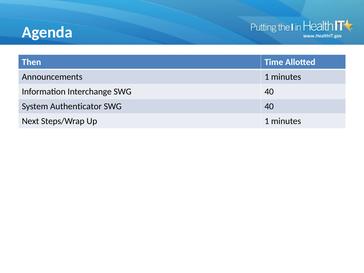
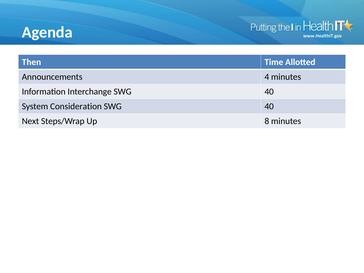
Announcements 1: 1 -> 4 (267, 77)
Authenticator: Authenticator -> Consideration (76, 106)
Up 1: 1 -> 8 (267, 121)
